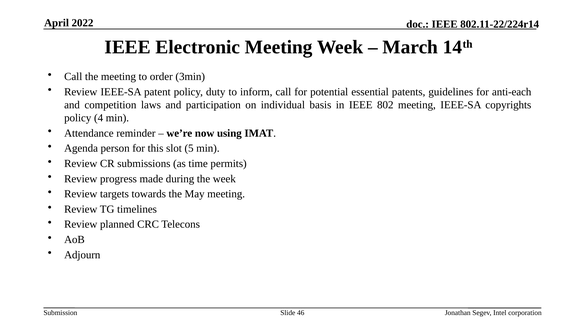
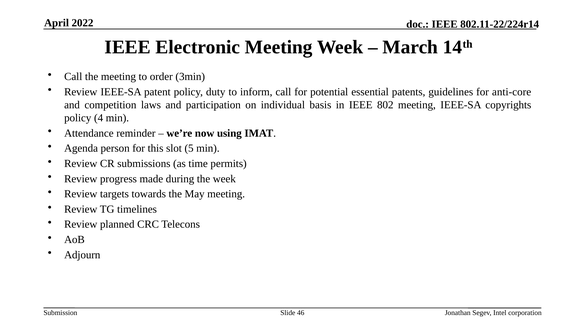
anti-each: anti-each -> anti-core (512, 92)
